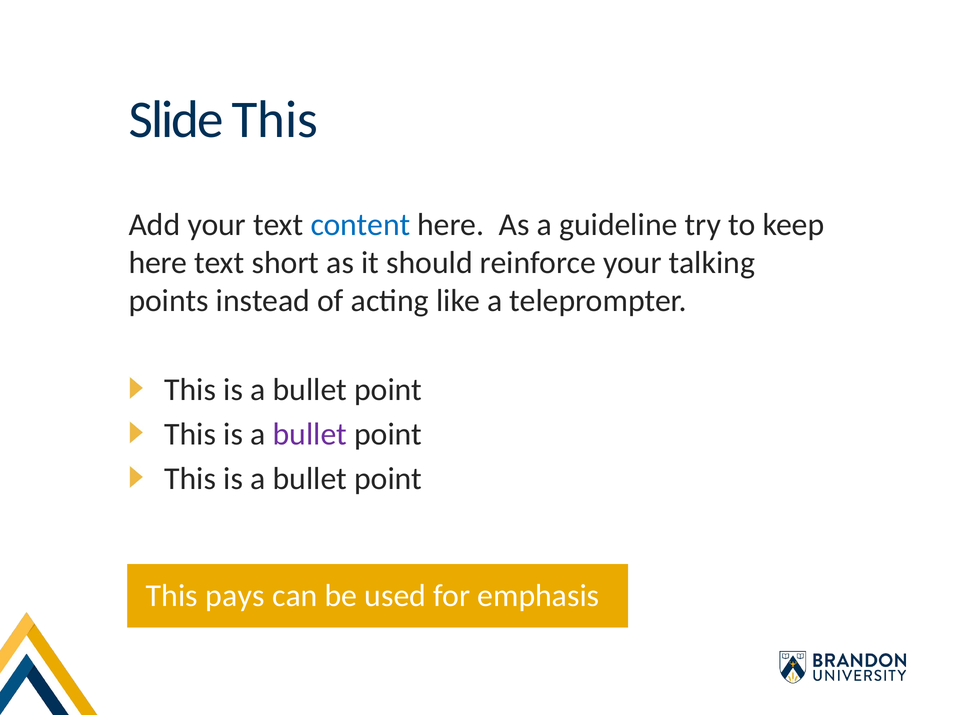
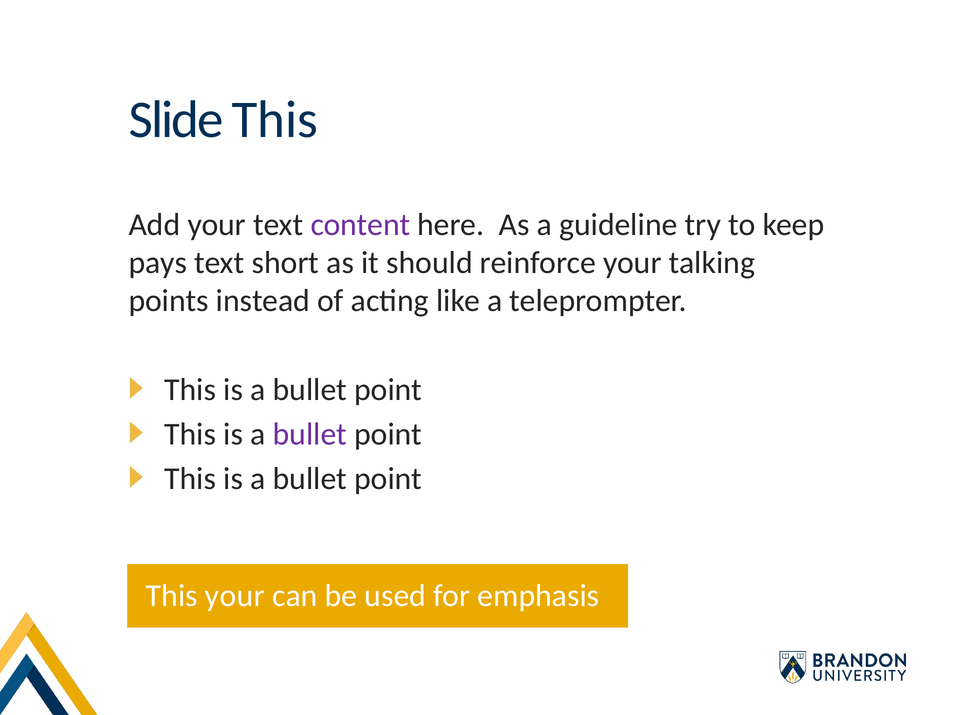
content colour: blue -> purple (360, 225)
here: here -> pays (158, 263)
This pays: pays -> your (235, 596)
